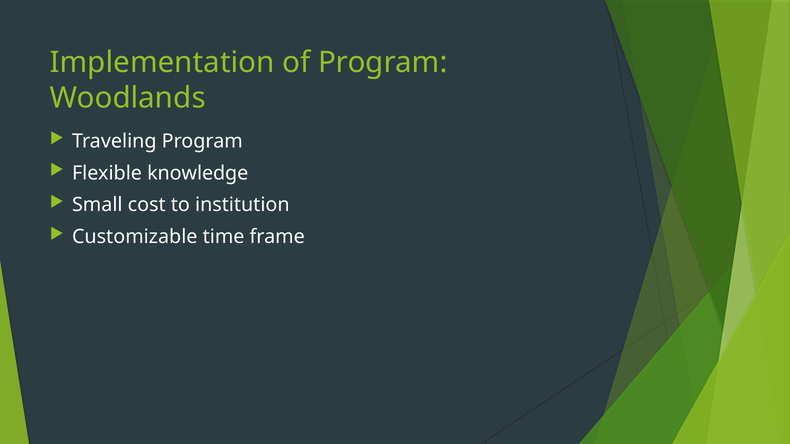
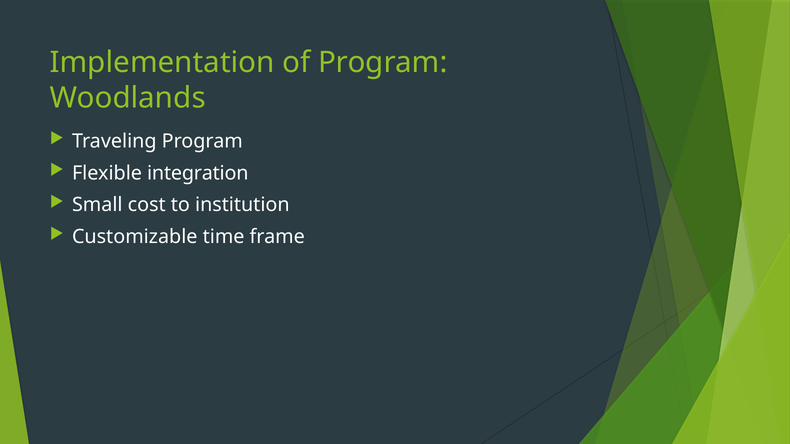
knowledge: knowledge -> integration (198, 173)
